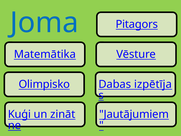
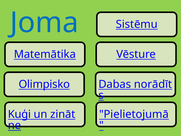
Pitagors: Pitagors -> Sistēmu (137, 24)
izpētīja: izpētīja -> norādīt (153, 84)
Jautājumiem: Jautājumiem -> Pielietojumā (134, 114)
